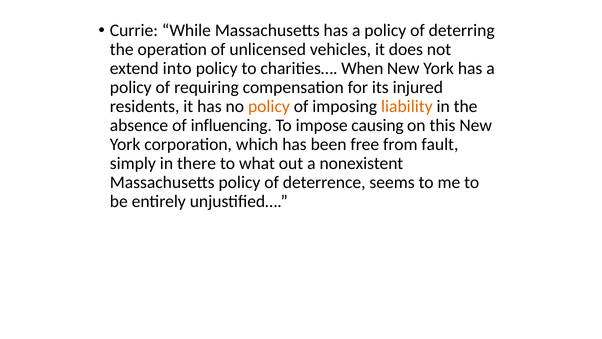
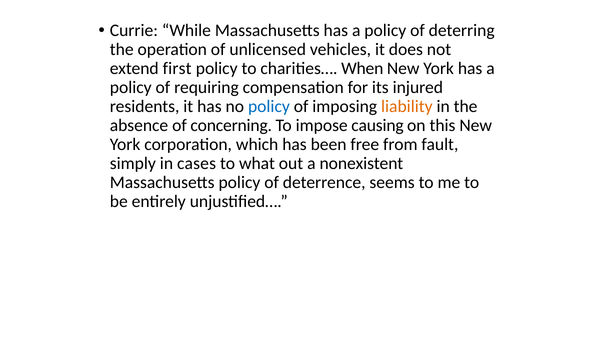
into: into -> first (177, 68)
policy colour: orange -> blue (269, 106)
influencing: influencing -> concerning (231, 125)
there: there -> cases (197, 163)
